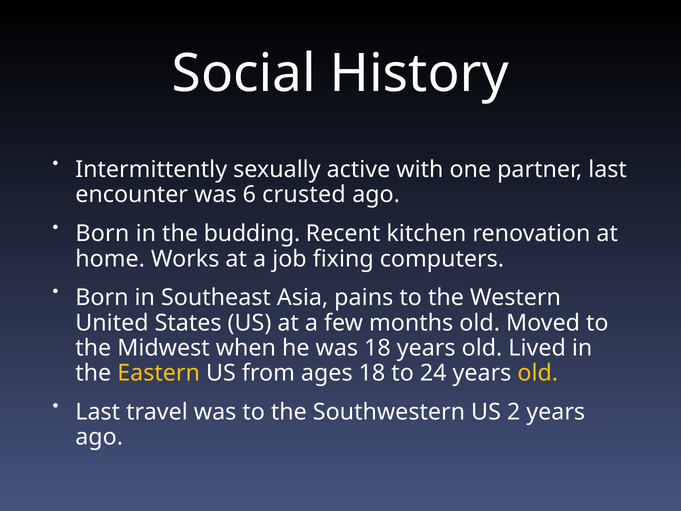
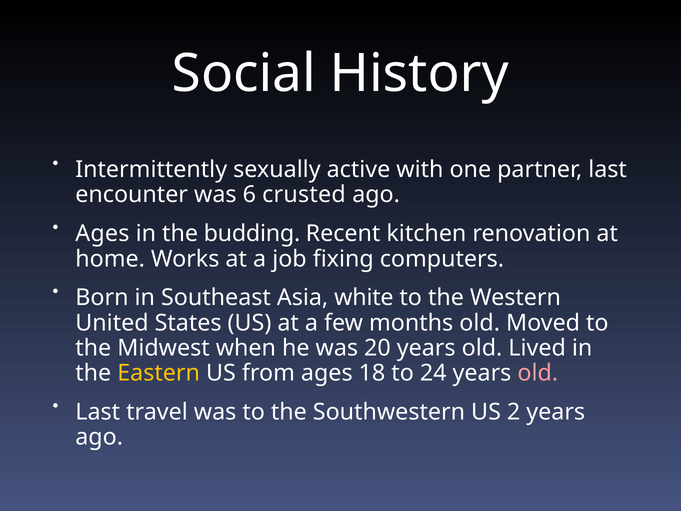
Born: Born -> Ages (102, 234)
pains: pains -> white (364, 298)
was 18: 18 -> 20 (377, 348)
old colour: yellow -> pink (538, 373)
